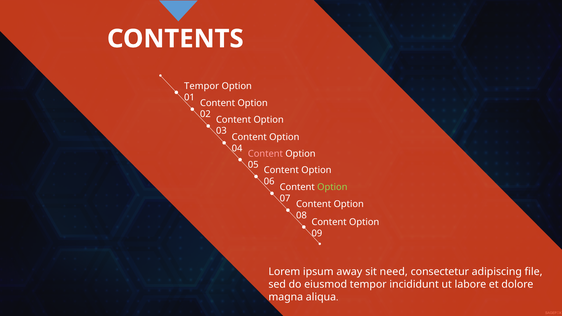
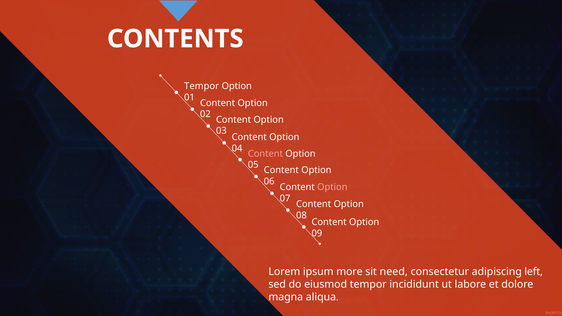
Option colour: light green -> pink (332, 187)
away: away -> more (349, 272)
file: file -> left (534, 272)
